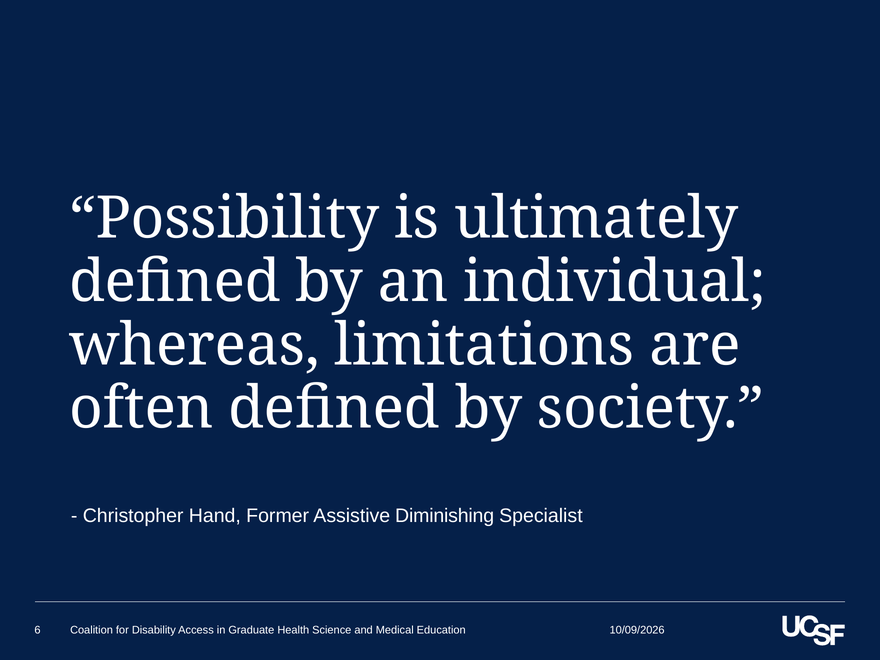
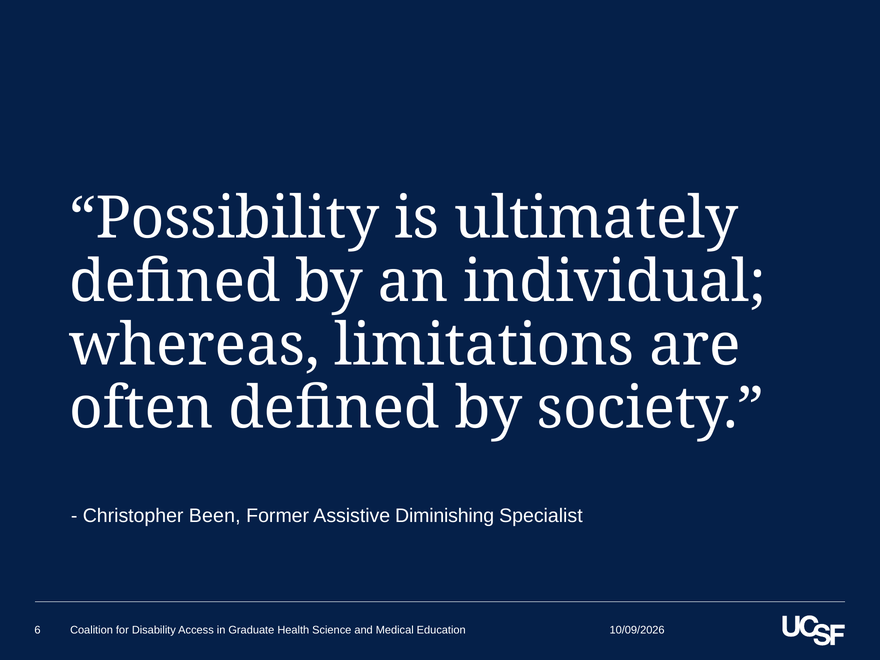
Hand: Hand -> Been (215, 516)
